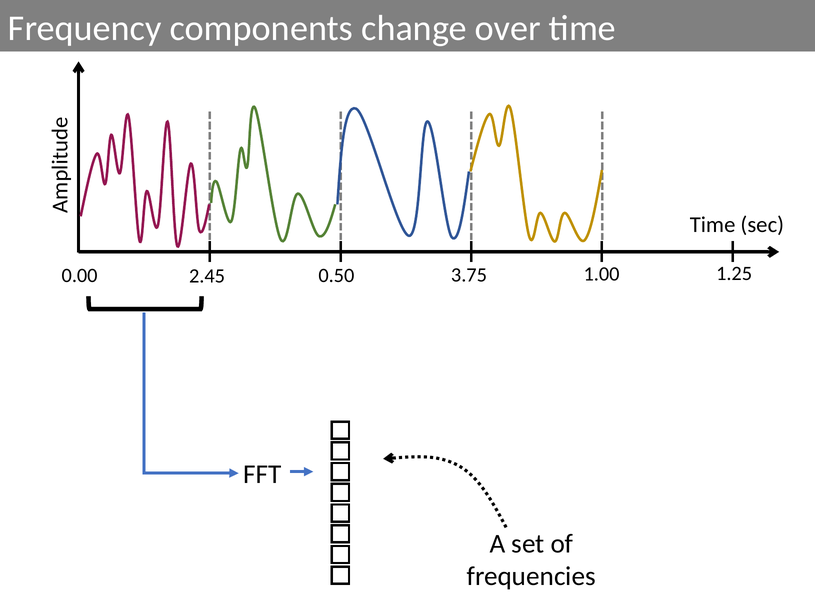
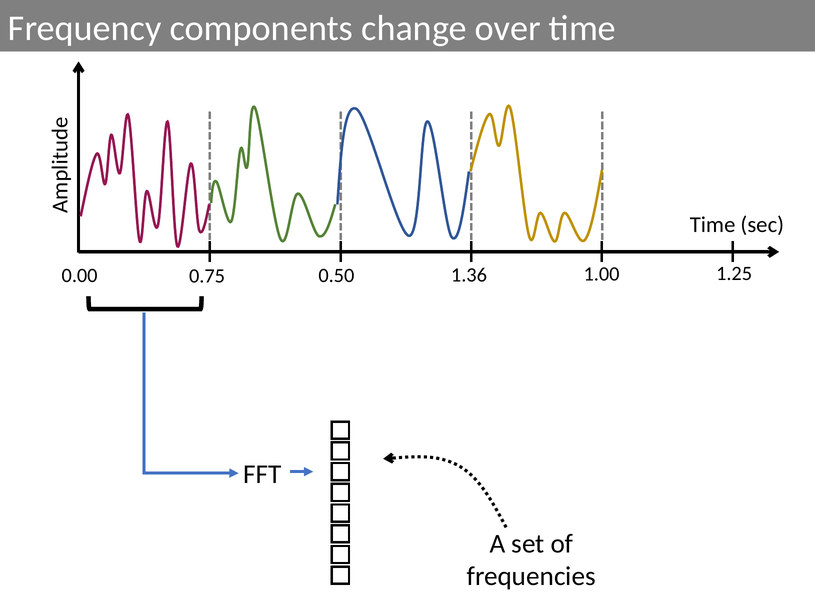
2.45: 2.45 -> 0.75 (207, 276)
3.75: 3.75 -> 1.36 (469, 275)
